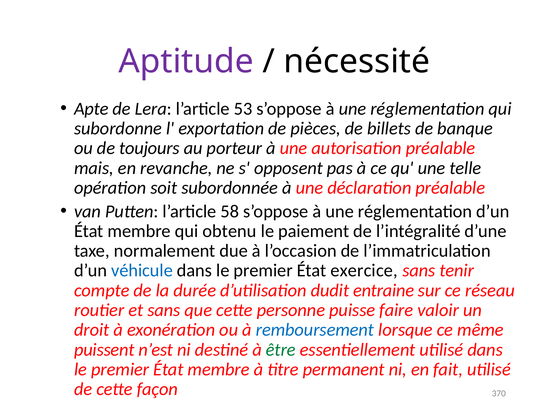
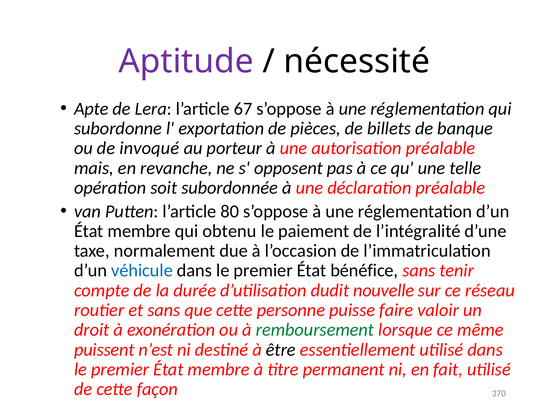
53: 53 -> 67 (243, 109)
toujours: toujours -> invoqué (149, 148)
58: 58 -> 80 (230, 211)
exercice: exercice -> bénéfice (364, 270)
entraine: entraine -> nouvelle (384, 290)
remboursement colour: blue -> green (315, 330)
être colour: green -> black (281, 349)
